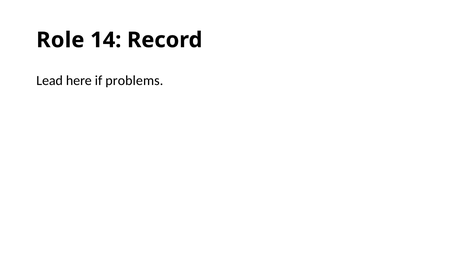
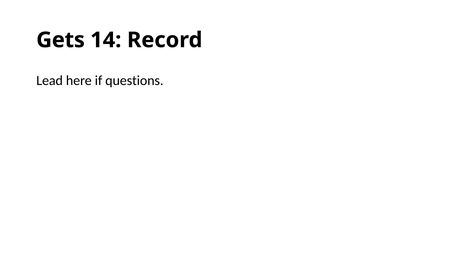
Role: Role -> Gets (61, 40)
problems: problems -> questions (134, 80)
